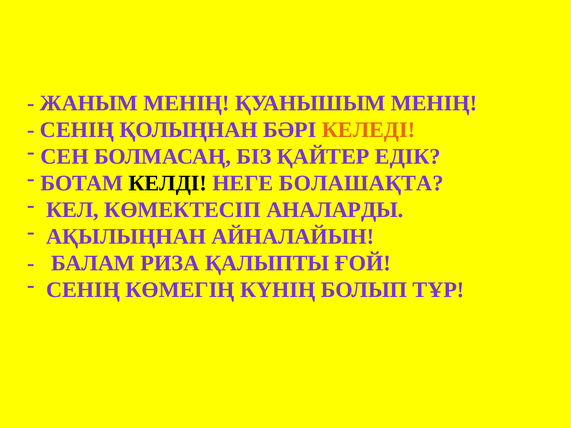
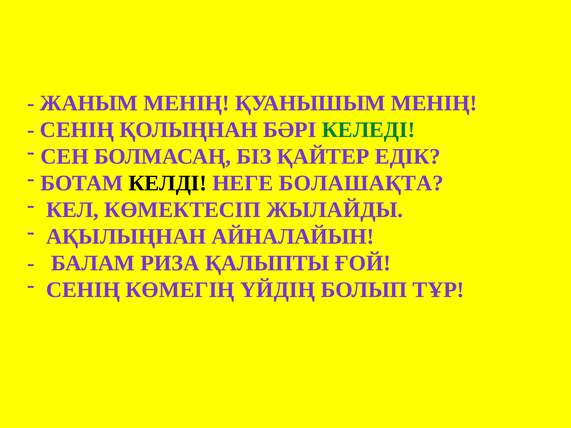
КЕЛЕДІ colour: orange -> green (369, 130)
АНАЛАРДЫ: АНАЛАРДЫ -> ЖЫЛАЙДЫ (335, 210)
КҮНІҢ: КҮНІҢ -> ҮЙДІҢ (278, 290)
